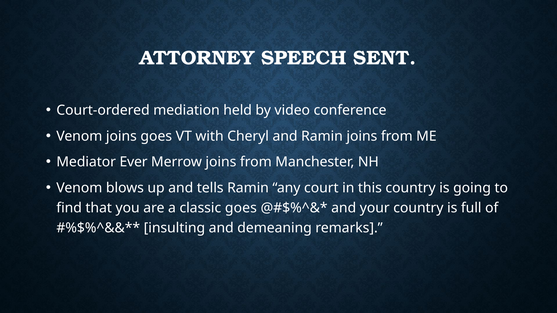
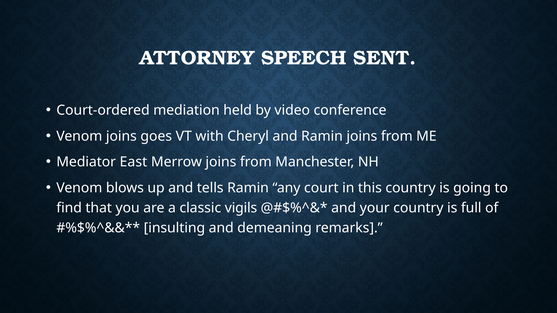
Ever: Ever -> East (133, 162)
classic goes: goes -> vigils (241, 208)
